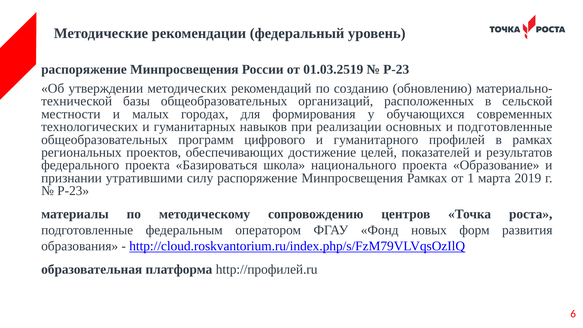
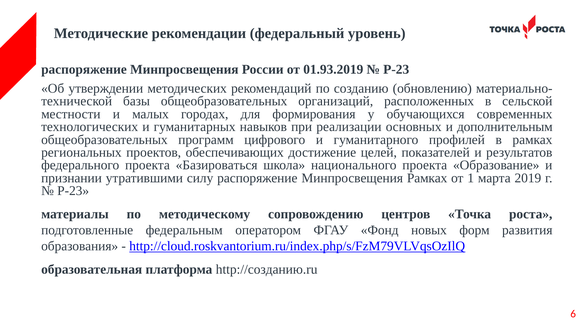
01.03.2519: 01.03.2519 -> 01.93.2019 (333, 69)
и подготовленные: подготовленные -> дополнительным (505, 127)
http://профилей.ru: http://профилей.ru -> http://созданию.ru (267, 269)
